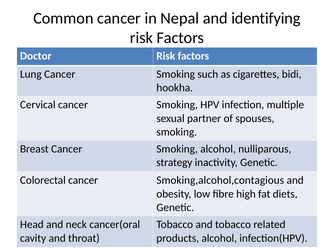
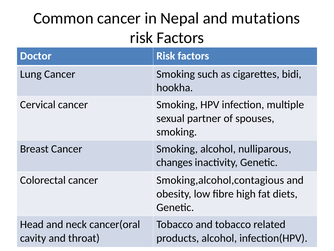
identifying: identifying -> mutations (266, 18)
strategy: strategy -> changes (174, 162)
